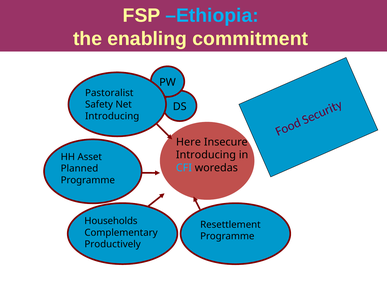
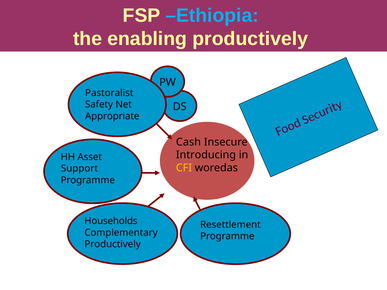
enabling commitment: commitment -> productively (250, 39)
Introducing: Introducing -> Appropriate (112, 116)
Here: Here -> Cash (188, 142)
CFI colour: light blue -> yellow (184, 168)
Planned: Planned -> Support (79, 169)
